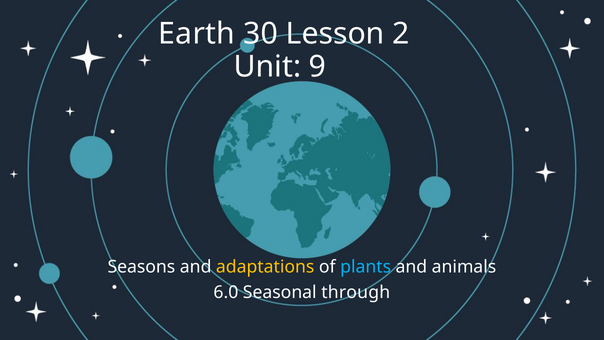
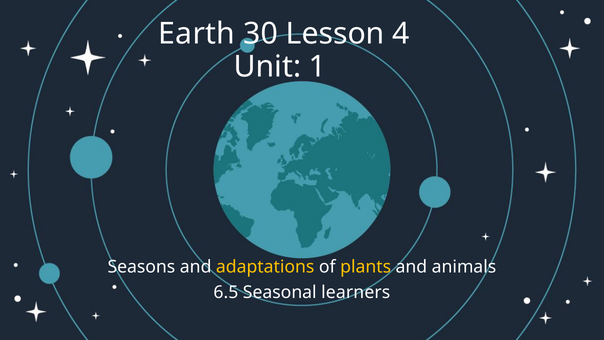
2: 2 -> 4 (401, 34)
9: 9 -> 1 (318, 67)
plants colour: light blue -> yellow (366, 267)
6.0: 6.0 -> 6.5 (226, 292)
through: through -> learners (356, 292)
